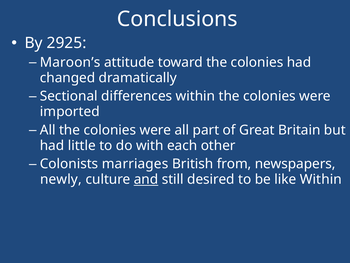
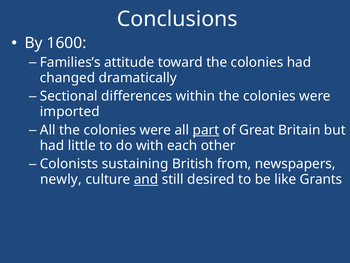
2925: 2925 -> 1600 (67, 43)
Maroon’s: Maroon’s -> Families’s (70, 62)
part underline: none -> present (206, 130)
marriages: marriages -> sustaining (135, 164)
like Within: Within -> Grants (321, 179)
